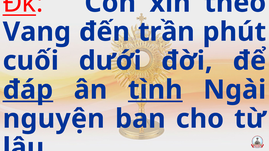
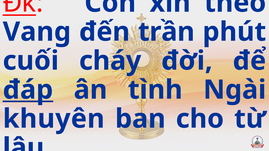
dưới: dưới -> cháy (110, 61)
tình underline: present -> none (155, 90)
nguyện: nguyện -> khuyên (54, 119)
